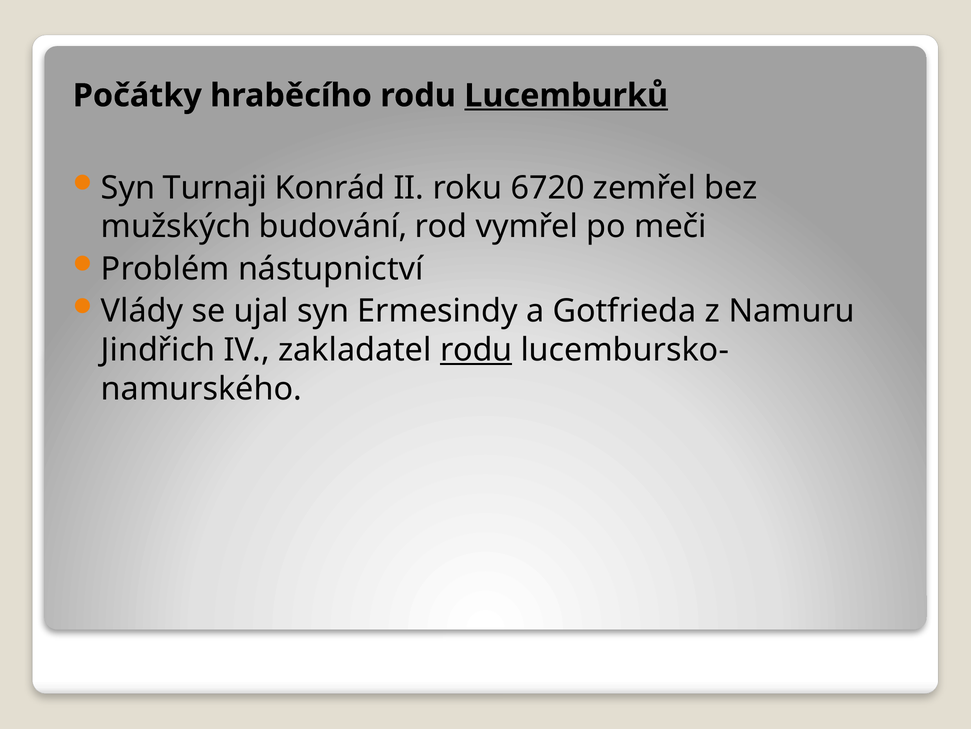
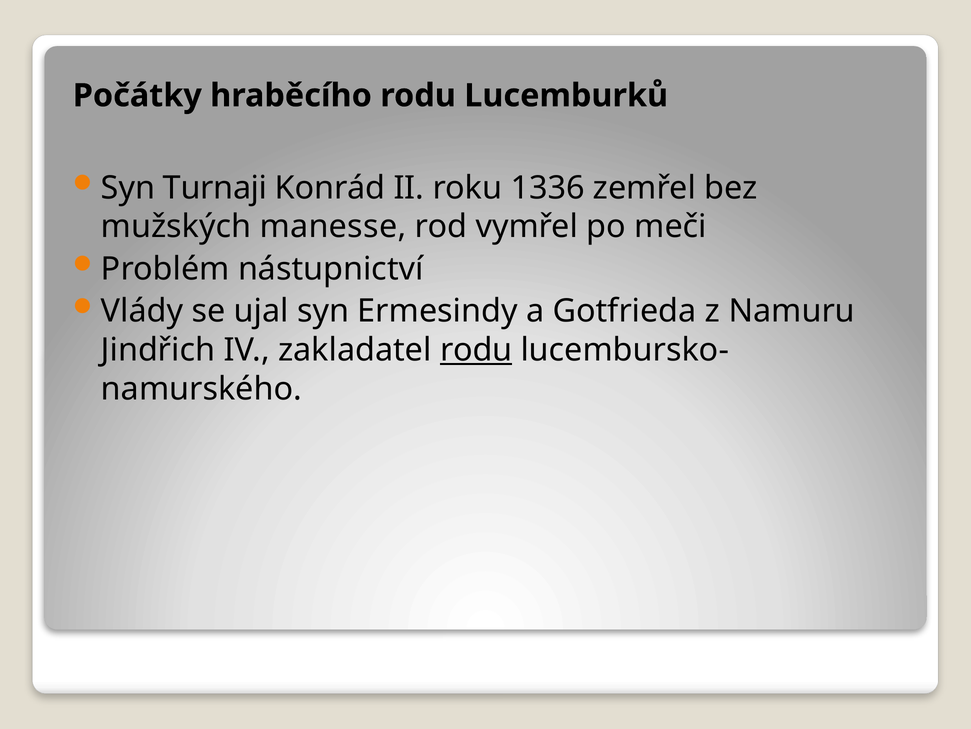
Lucemburků underline: present -> none (566, 95)
6720: 6720 -> 1336 (548, 188)
budování: budování -> manesse (333, 226)
